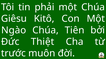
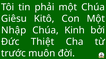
Ngào: Ngào -> Nhập (14, 30)
Tiên: Tiên -> Kinh (75, 30)
